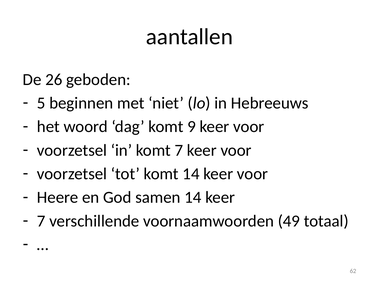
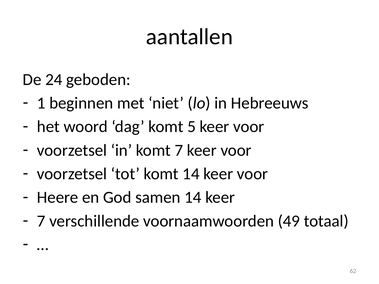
26: 26 -> 24 (54, 80)
5: 5 -> 1 (41, 103)
9: 9 -> 5 (192, 127)
